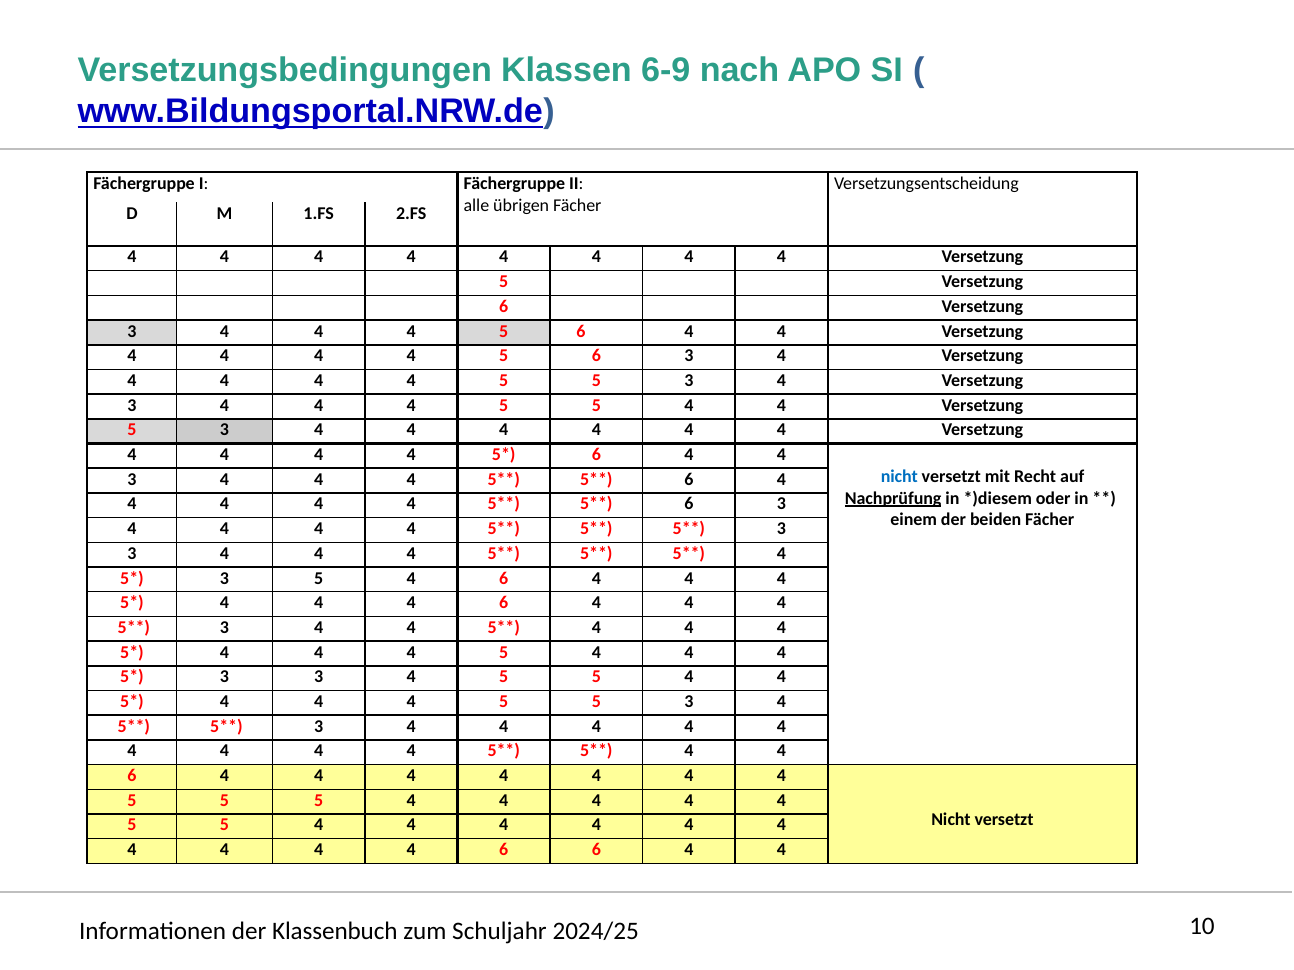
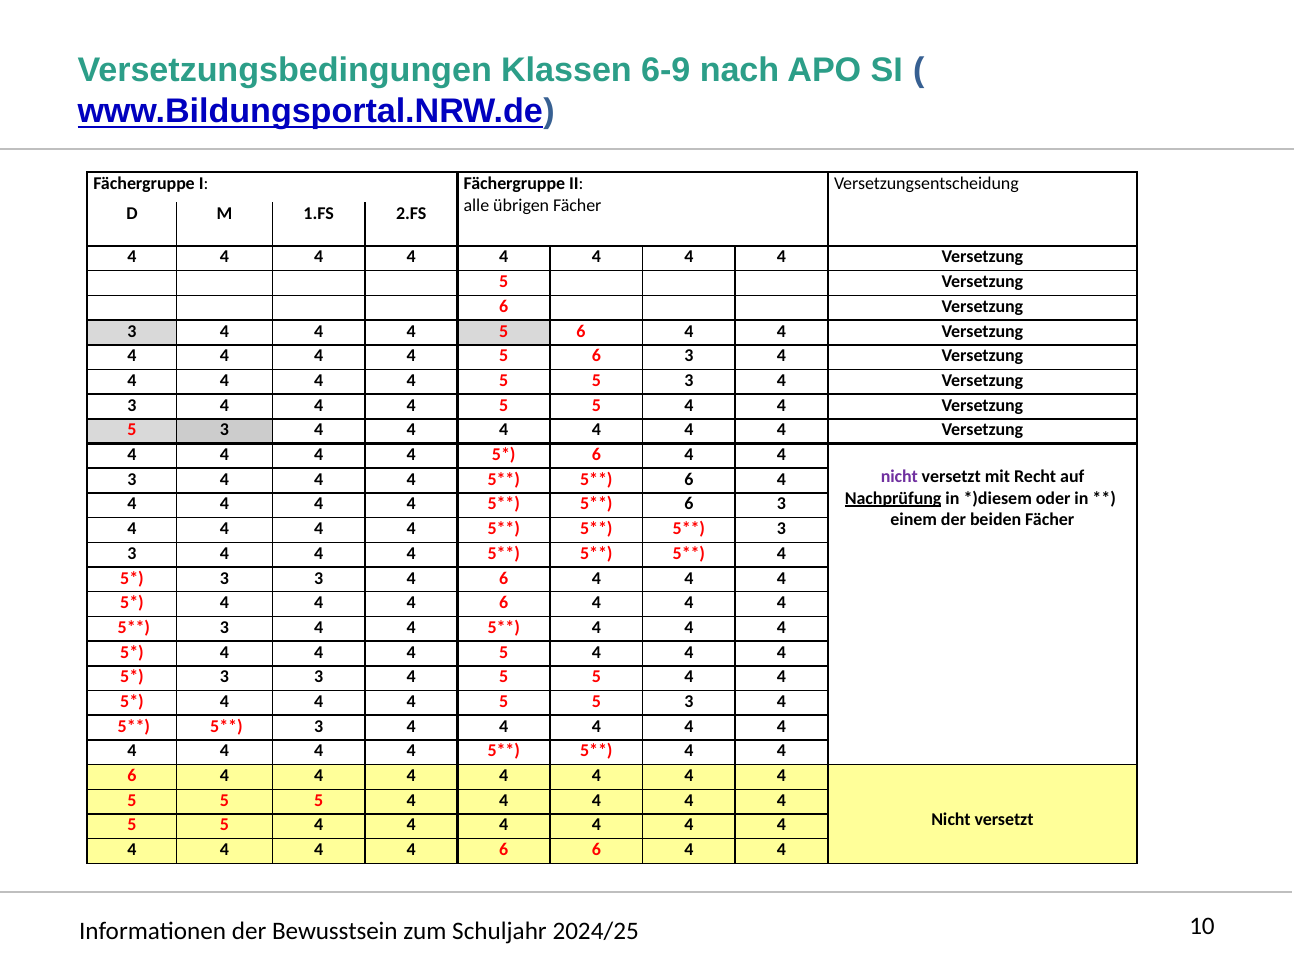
nicht colour: blue -> purple (899, 477)
5: 5 -> 3 (319, 578)
Klassenbuch: Klassenbuch -> Bewusstsein (335, 932)
